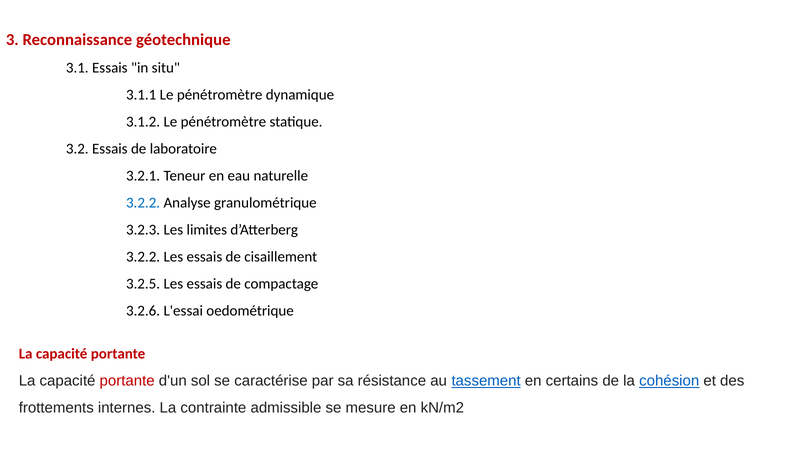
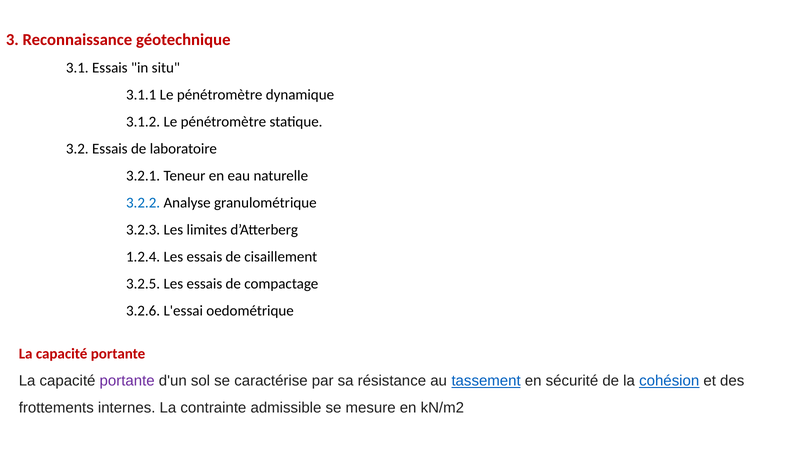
3.2.2: 3.2.2 -> 1.2.4 (143, 257)
portante colour: red -> purple (127, 381)
certains: certains -> sécurité (572, 381)
